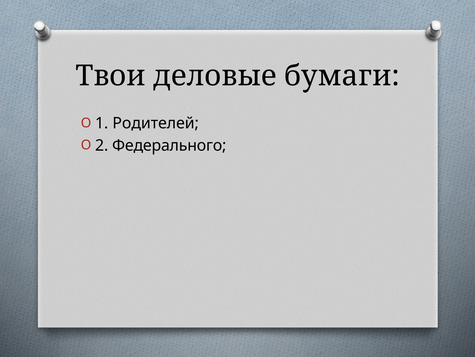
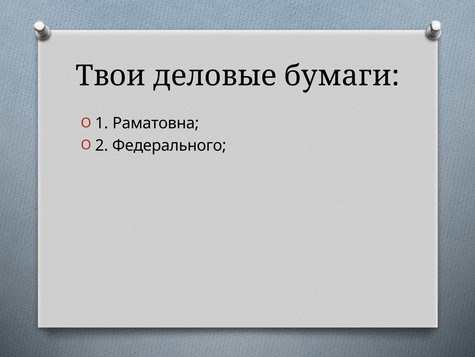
Родителей: Родителей -> Раматовна (156, 123)
